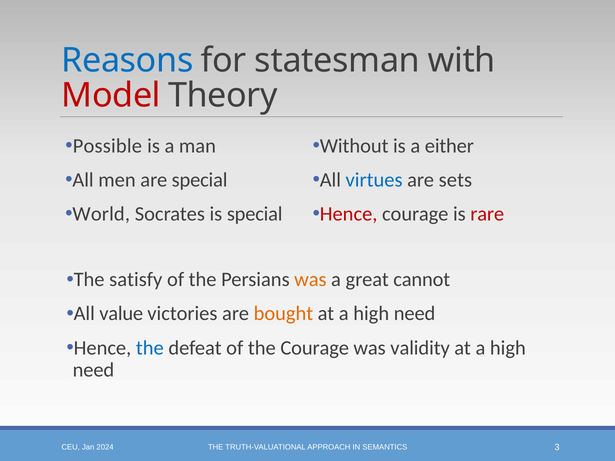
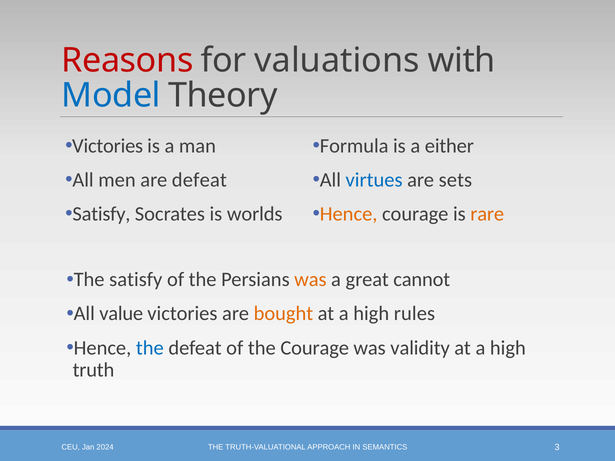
Reasons colour: blue -> red (127, 61)
statesman: statesman -> valuations (337, 61)
Model colour: red -> blue (111, 96)
Possible: Possible -> Victories (108, 146)
Without: Without -> Formula (354, 146)
are special: special -> defeat (199, 180)
World: World -> Satisfy (101, 214)
is special: special -> worlds (255, 214)
Hence colour: red -> orange (349, 214)
rare colour: red -> orange (487, 214)
need: need -> rules (414, 314)
need: need -> truth (93, 370)
